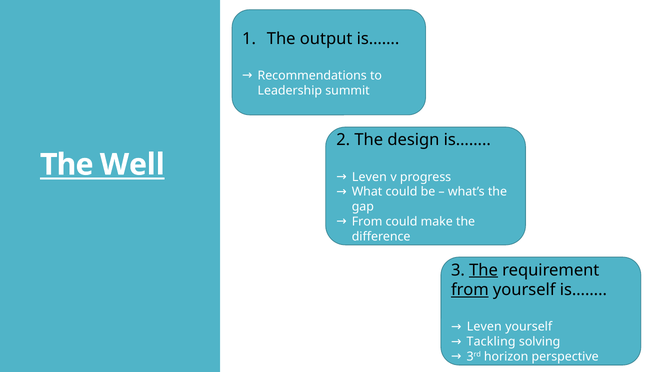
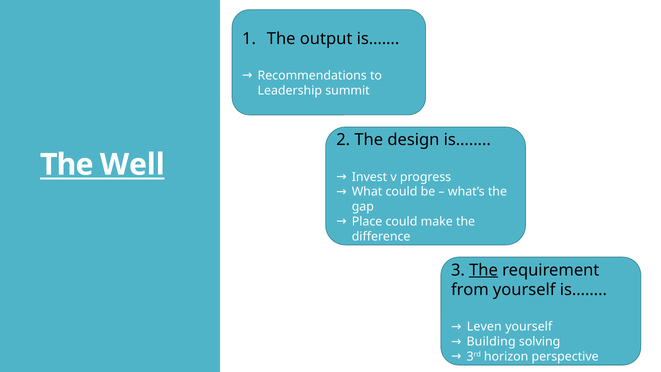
Leven: Leven -> Invest (369, 177)
From: From -> Place (367, 221)
from underline: present -> none (470, 290)
Tackling: Tackling -> Building (491, 342)
